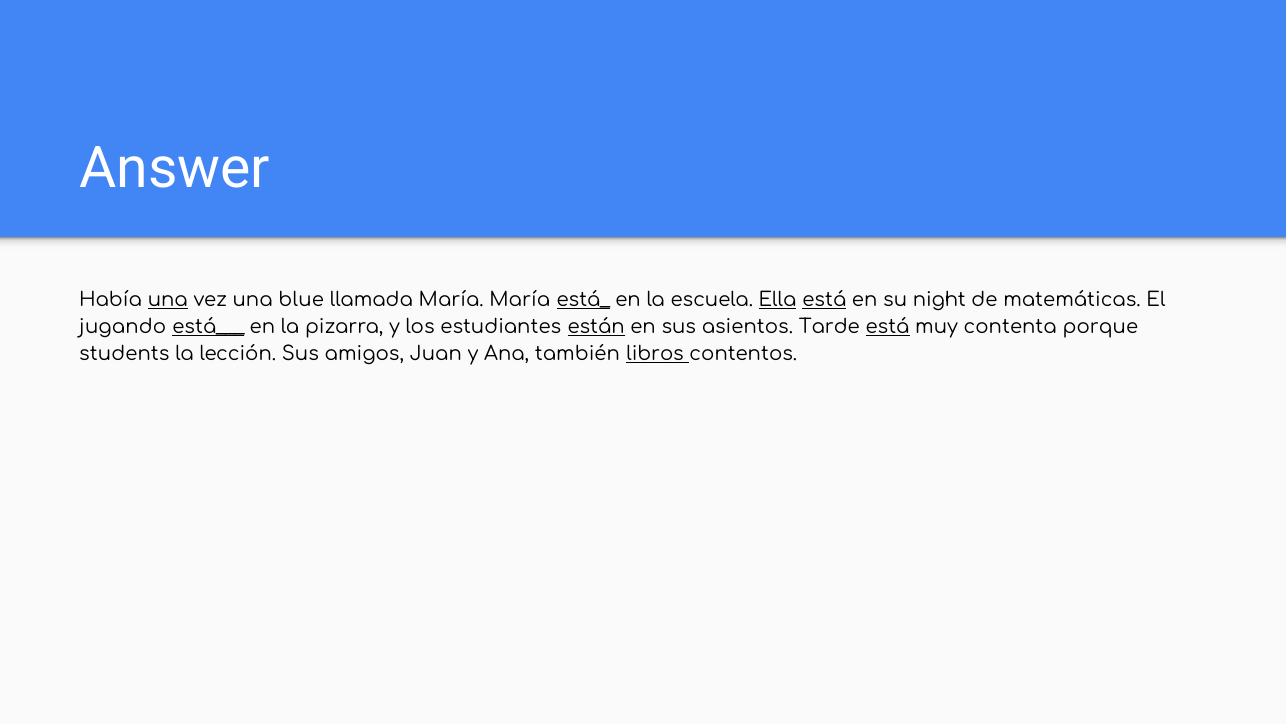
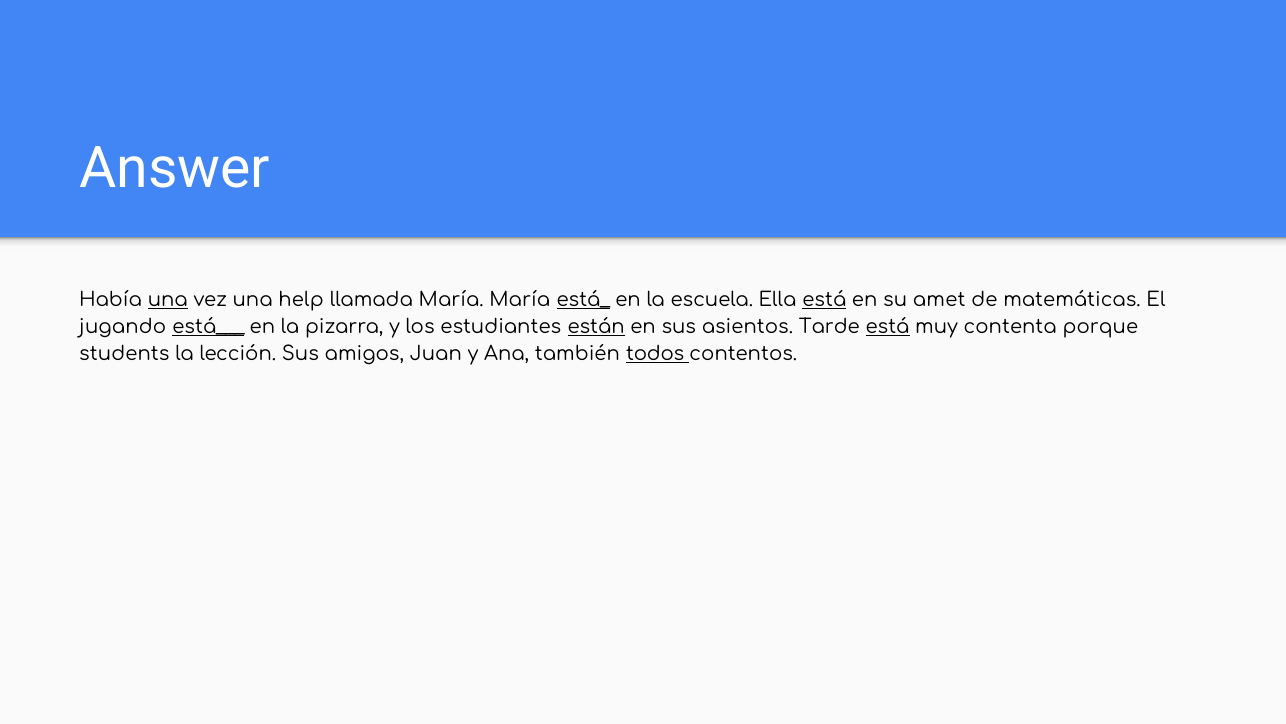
blue: blue -> help (301, 299)
Ella underline: present -> none (778, 299)
night: night -> amet (939, 299)
libros: libros -> todos (655, 354)
